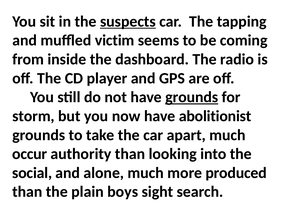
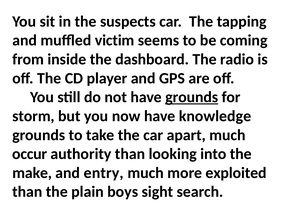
suspects underline: present -> none (128, 21)
abolitionist: abolitionist -> knowledge (215, 116)
social: social -> make (32, 173)
alone: alone -> entry (104, 173)
produced: produced -> exploited (236, 173)
